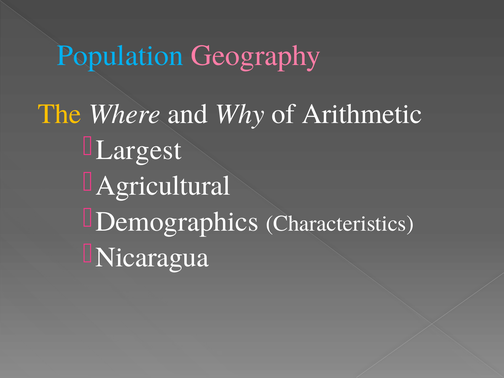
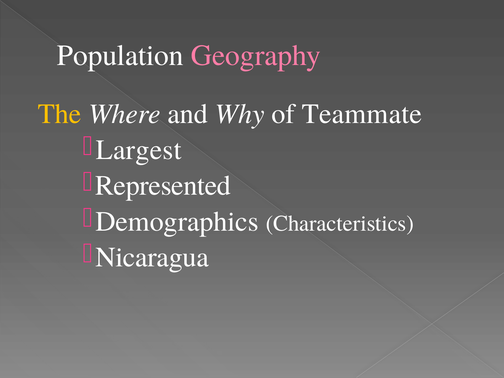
Population colour: light blue -> white (120, 55)
Arithmetic: Arithmetic -> Teammate (362, 114)
Agricultural: Agricultural -> Represented (163, 186)
